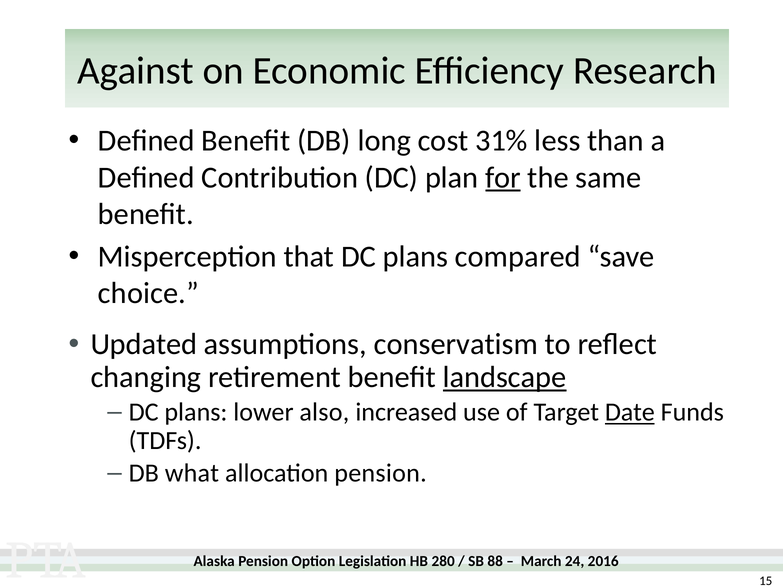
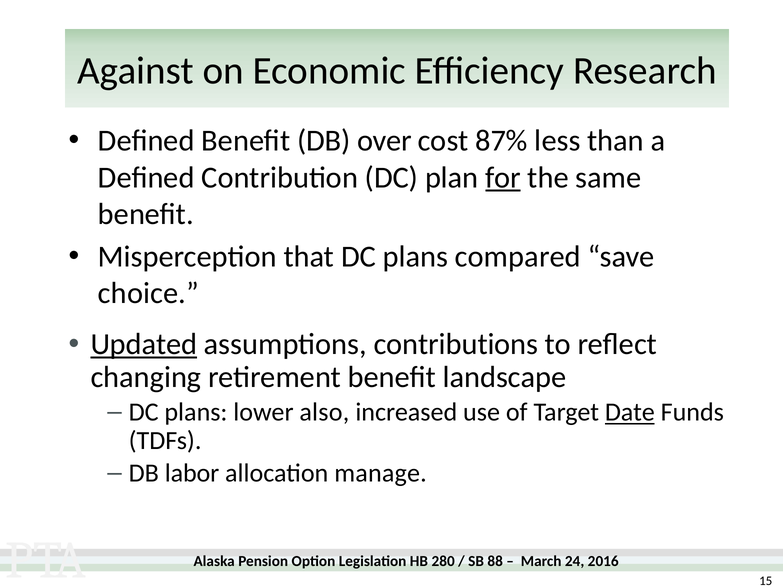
long: long -> over (384, 141)
31%: 31% -> 87% (501, 141)
Updated underline: none -> present (144, 344)
conservatism: conservatism -> contributions (456, 344)
landscape underline: present -> none (505, 377)
what: what -> labor (192, 472)
allocation pension: pension -> manage (381, 472)
